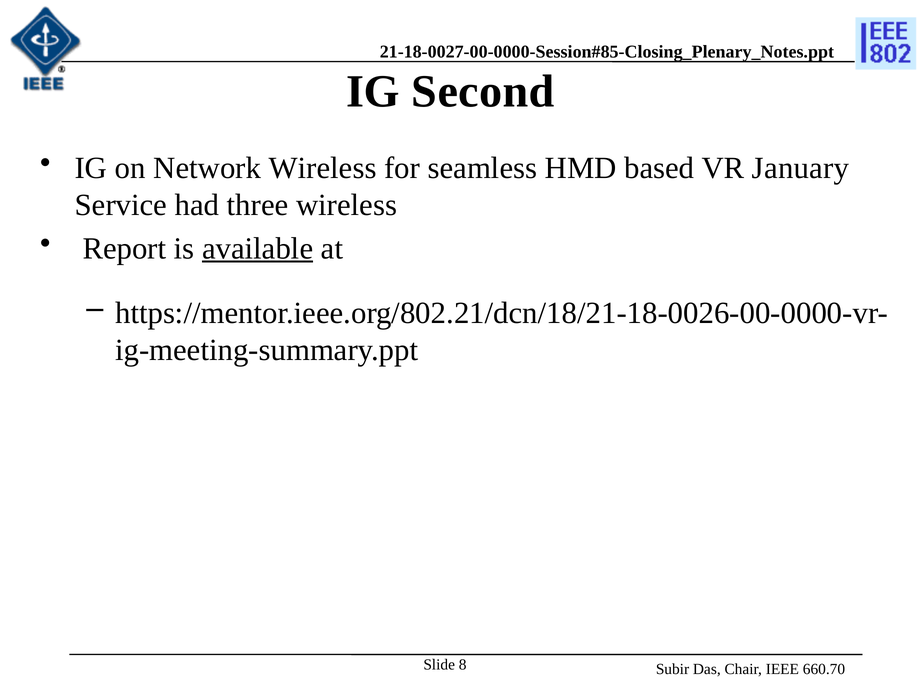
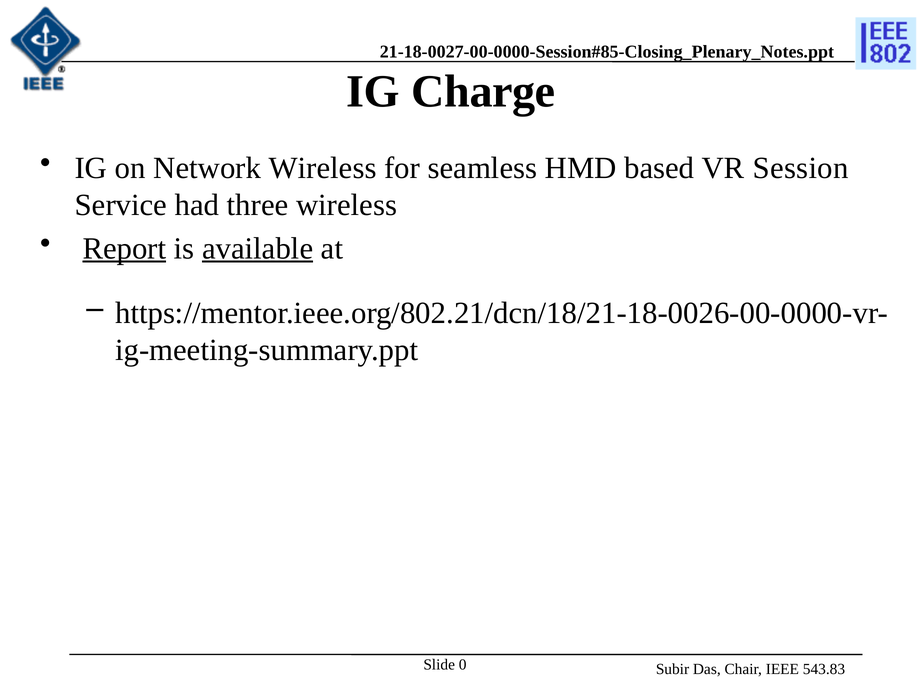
Second: Second -> Charge (483, 92)
January: January -> Session (801, 168)
Report underline: none -> present (124, 248)
8: 8 -> 0 (463, 665)
660.70: 660.70 -> 543.83 (824, 669)
